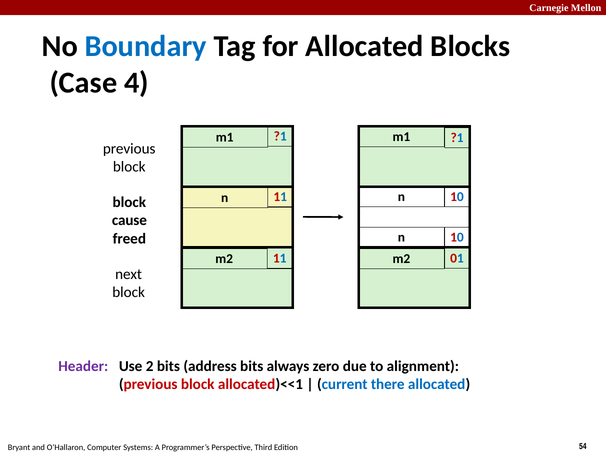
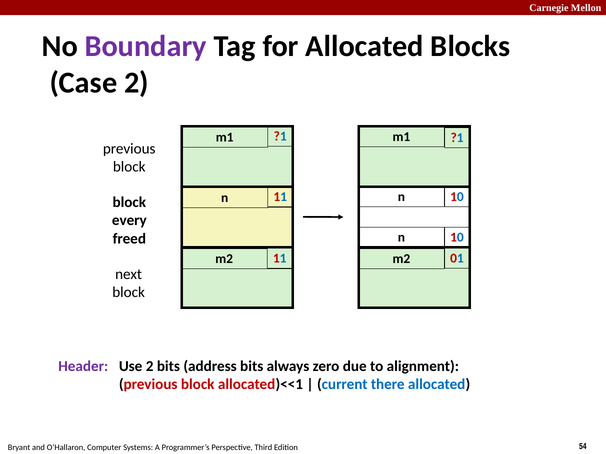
Boundary colour: blue -> purple (146, 46)
Case 4: 4 -> 2 (136, 83)
cause: cause -> every (129, 221)
